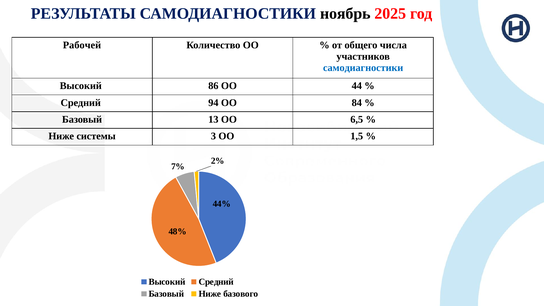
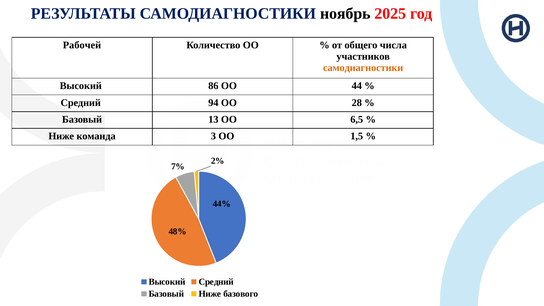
самодиагностики colour: blue -> orange (363, 68)
84: 84 -> 28 (357, 103)
системы: системы -> команда (96, 136)
